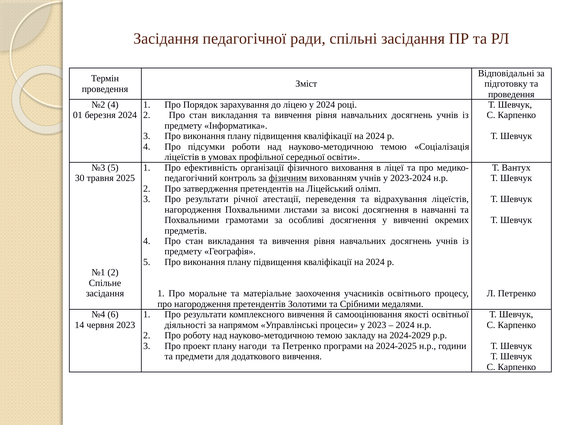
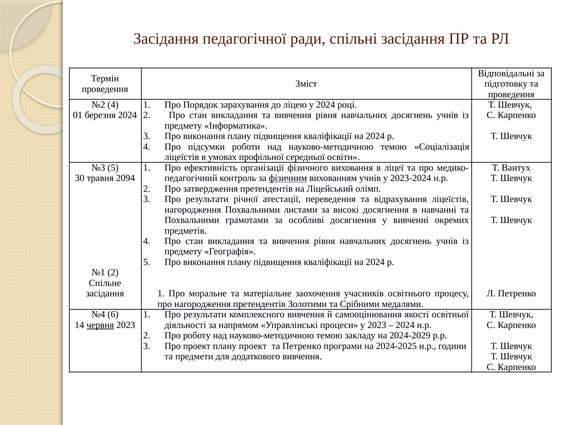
2025: 2025 -> 2094 (126, 178)
червня underline: none -> present (100, 325)
плану нагоди: нагоди -> проект (253, 346)
